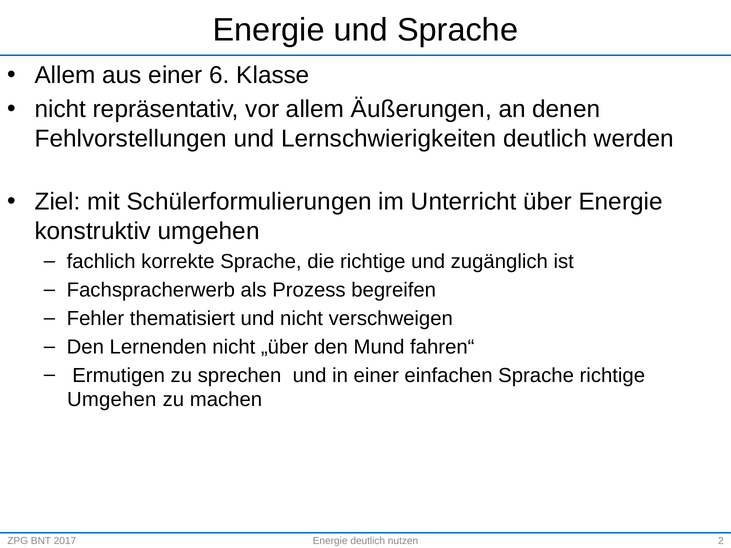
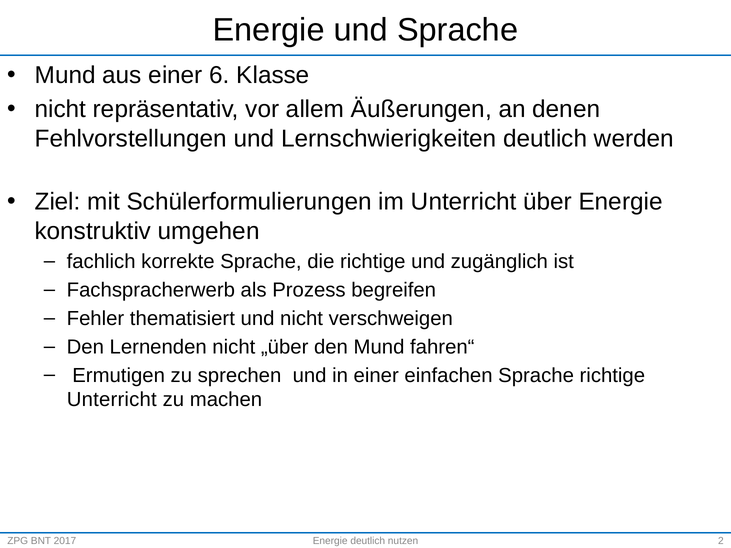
Allem: Allem -> Mund (65, 75)
Umgehen: Umgehen -> Unterricht (112, 400)
